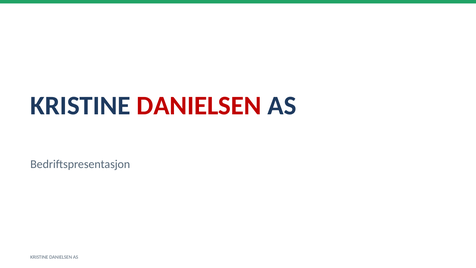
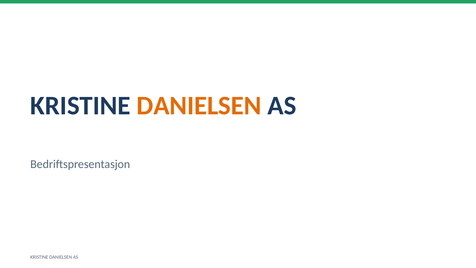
DANIELSEN colour: red -> orange (199, 106)
